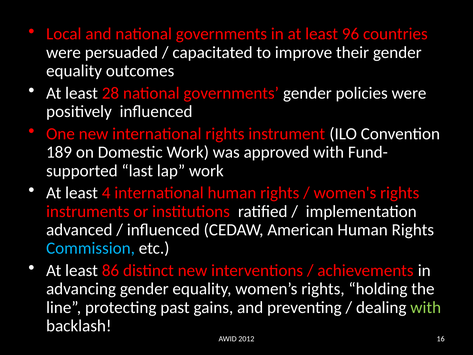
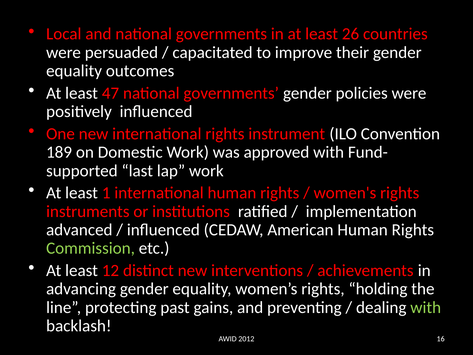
96: 96 -> 26 (351, 34)
28: 28 -> 47 (110, 93)
4: 4 -> 1 (106, 193)
Commission colour: light blue -> light green (91, 248)
86: 86 -> 12 (110, 270)
